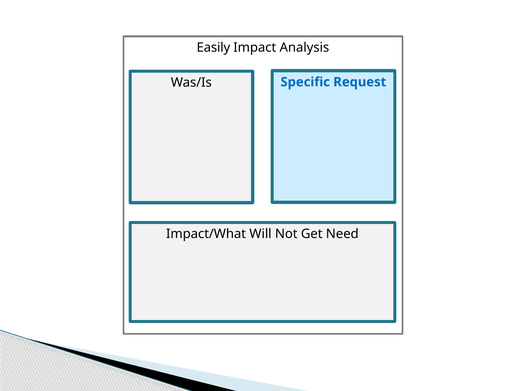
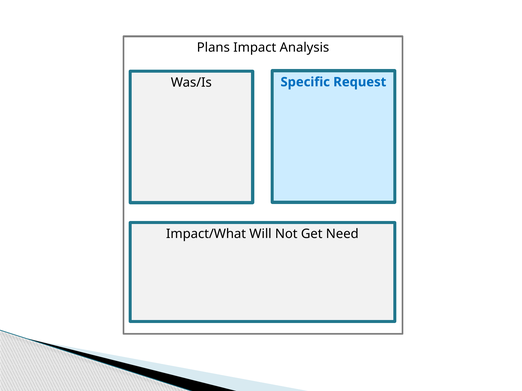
Easily: Easily -> Plans (213, 48)
